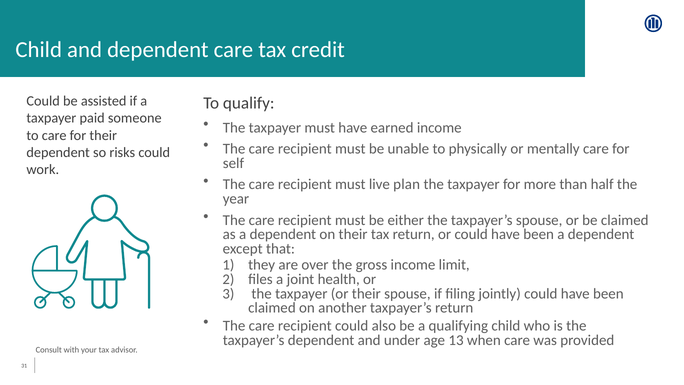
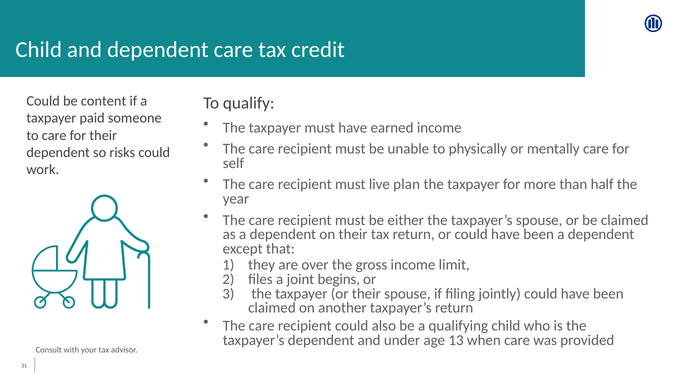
assisted: assisted -> content (104, 101)
health: health -> begins (339, 279)
